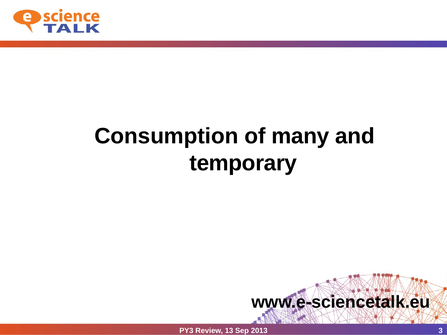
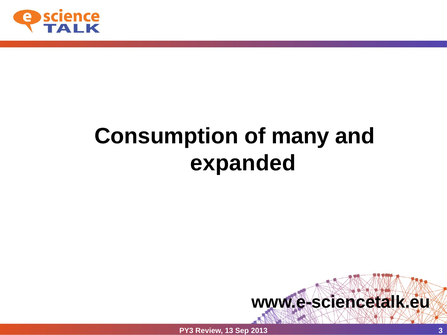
temporary: temporary -> expanded (243, 163)
